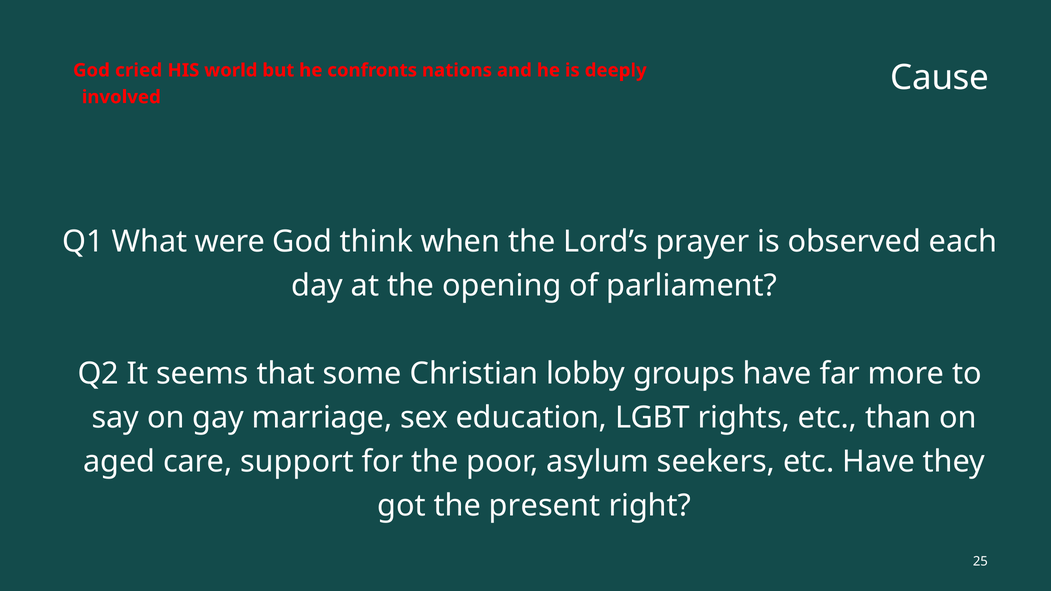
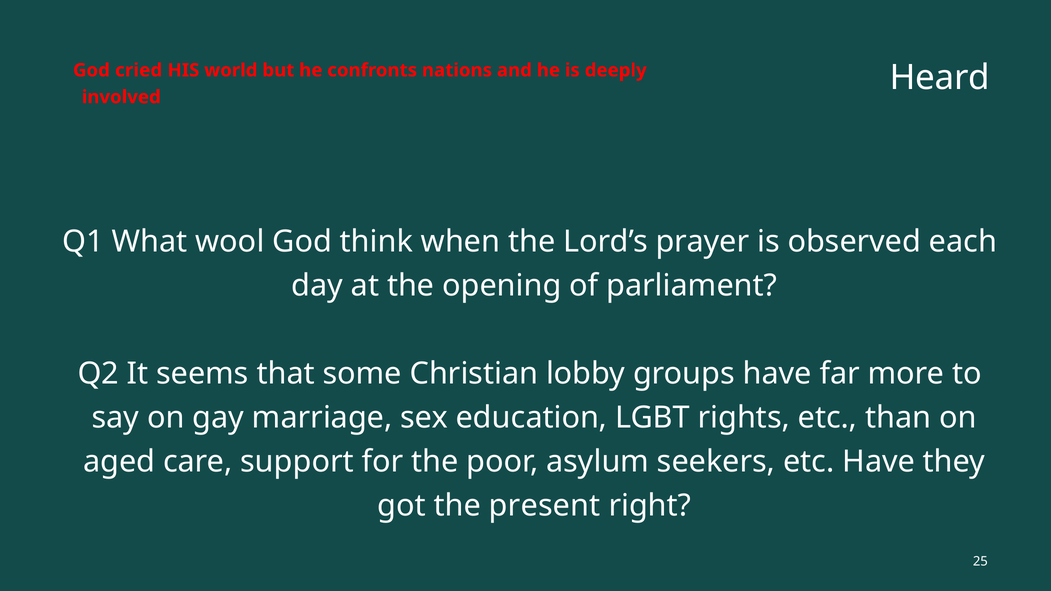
Cause: Cause -> Heard (940, 78)
were: were -> wool (230, 242)
